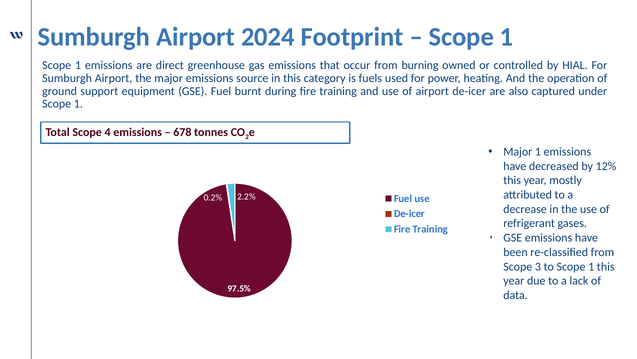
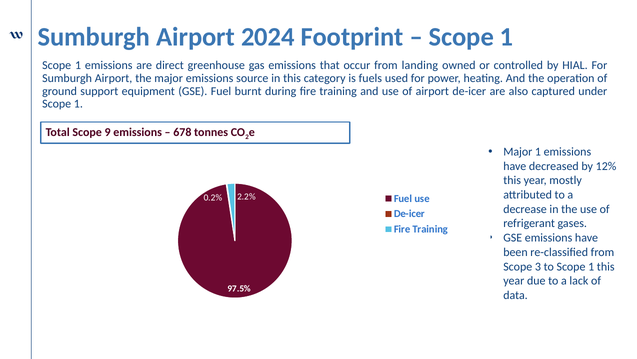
burning: burning -> landing (420, 65)
4: 4 -> 9 (108, 132)
